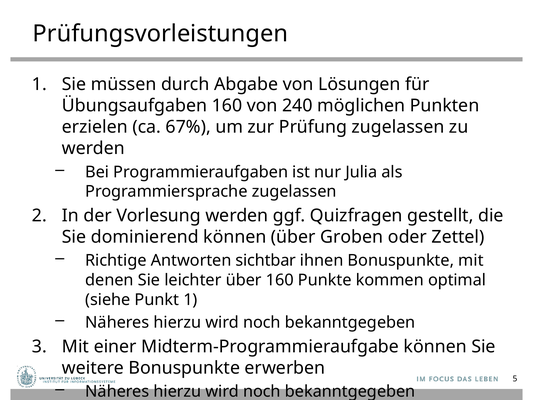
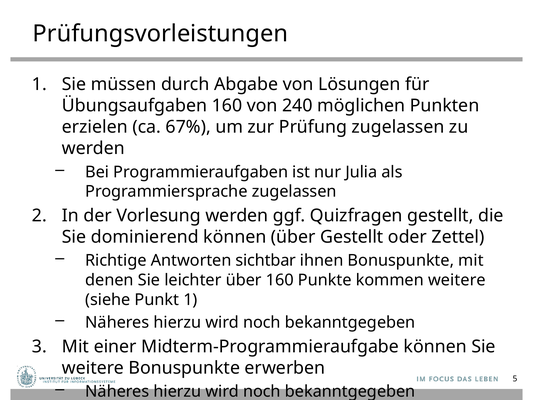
über Groben: Groben -> Gestellt (352, 237)
kommen optimal: optimal -> weitere (457, 280)
